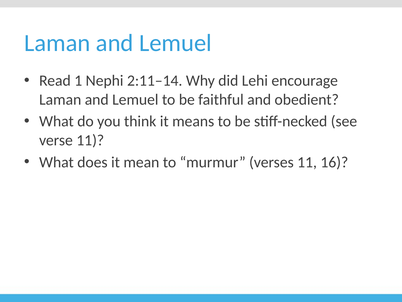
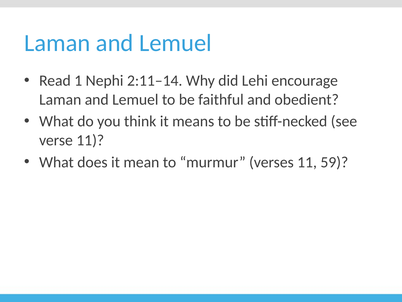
16: 16 -> 59 (334, 162)
